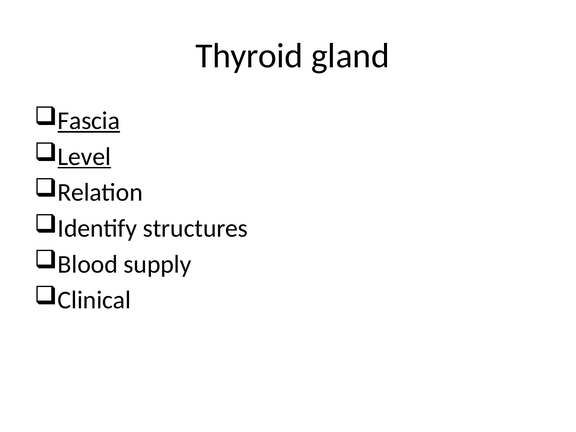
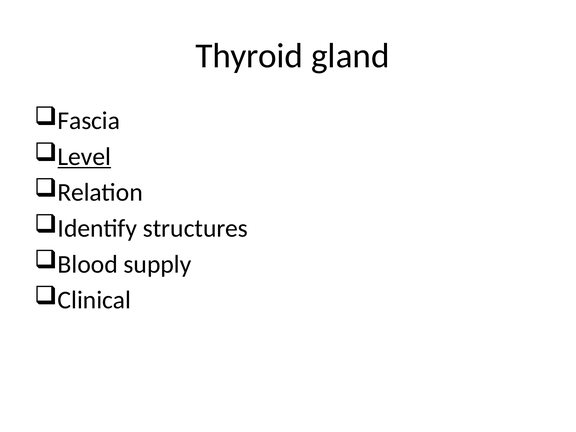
Fascia underline: present -> none (89, 121)
